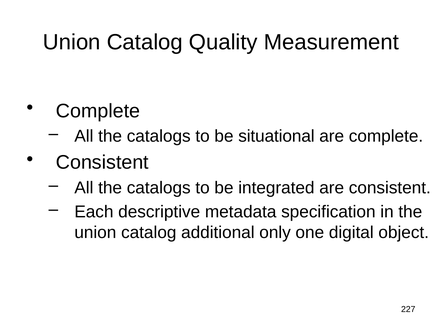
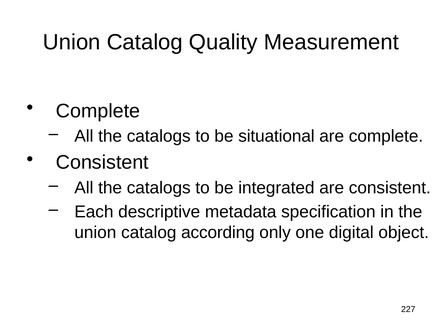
additional: additional -> according (218, 233)
